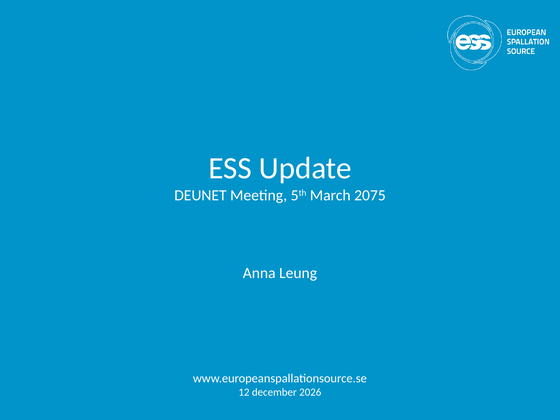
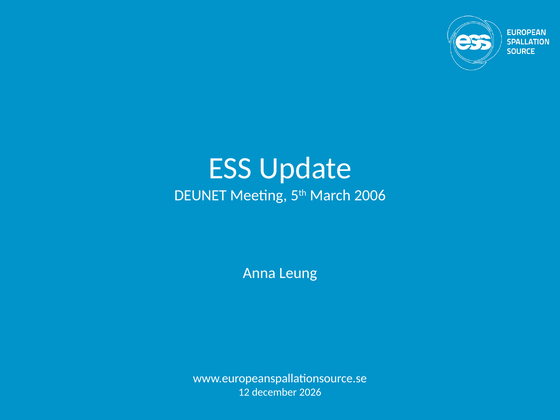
2075: 2075 -> 2006 (370, 195)
